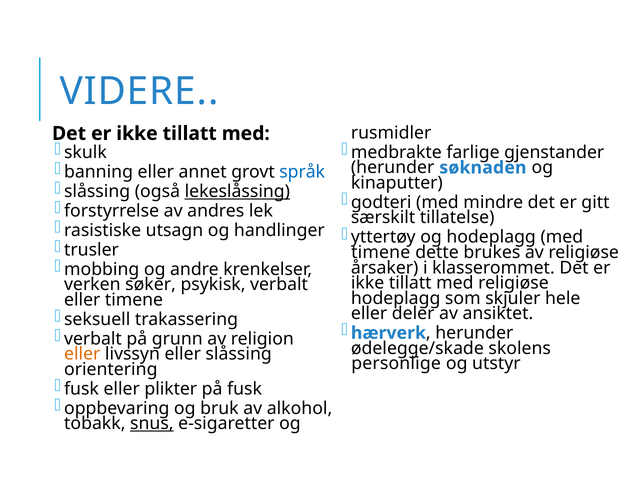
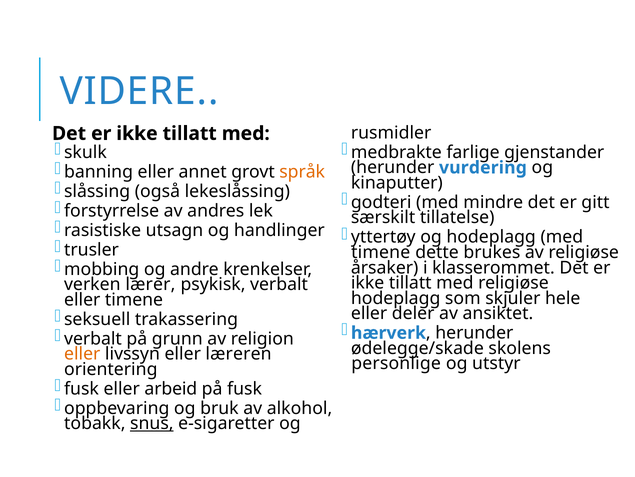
språk colour: blue -> orange (302, 172)
søknaden: søknaden -> vurdering (483, 167)
lekeslåssing underline: present -> none (237, 191)
søker: søker -> lærer (150, 284)
eller slåssing: slåssing -> læreren (239, 354)
plikter: plikter -> arbeid (171, 388)
